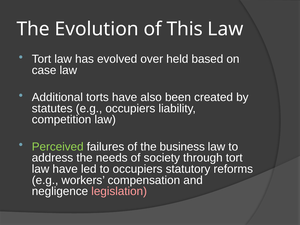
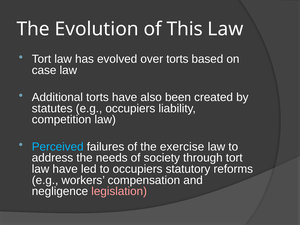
over held: held -> torts (177, 59)
Perceived colour: light green -> light blue (58, 147)
business: business -> exercise (182, 147)
